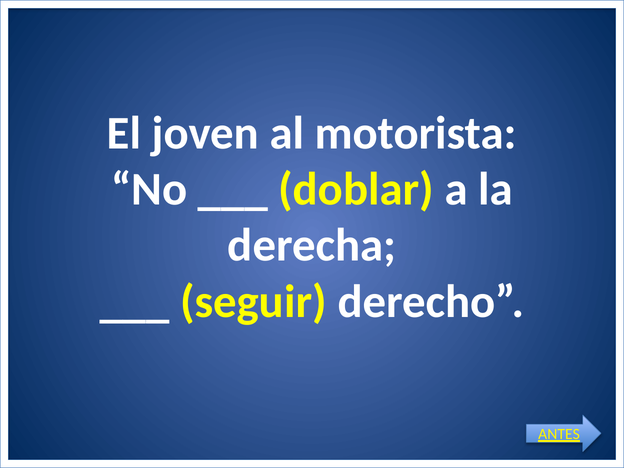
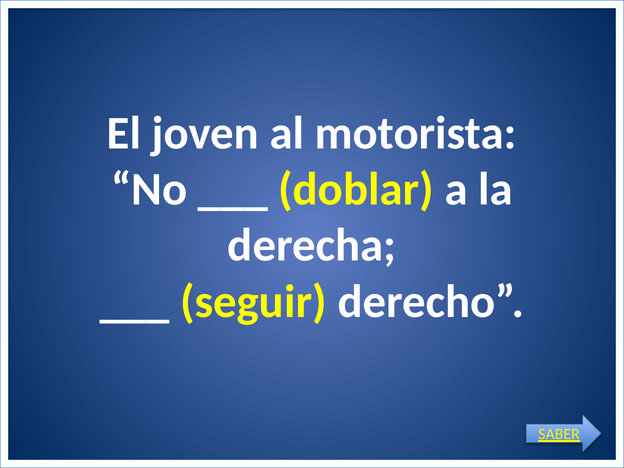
ANTES: ANTES -> SABER (559, 434)
